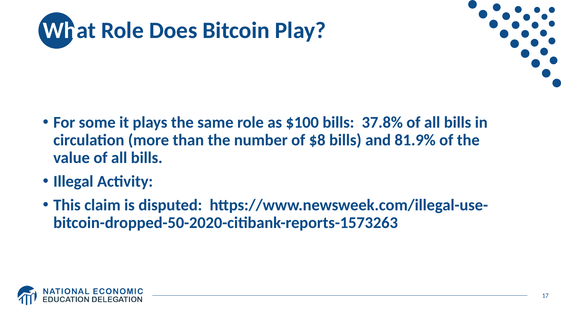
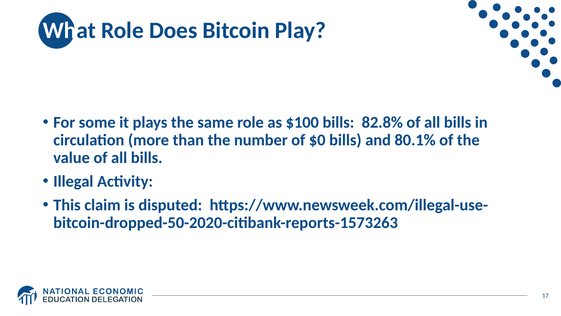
37.8%: 37.8% -> 82.8% (382, 122)
$8: $8 -> $0 (317, 140)
81.9%: 81.9% -> 80.1% (415, 140)
